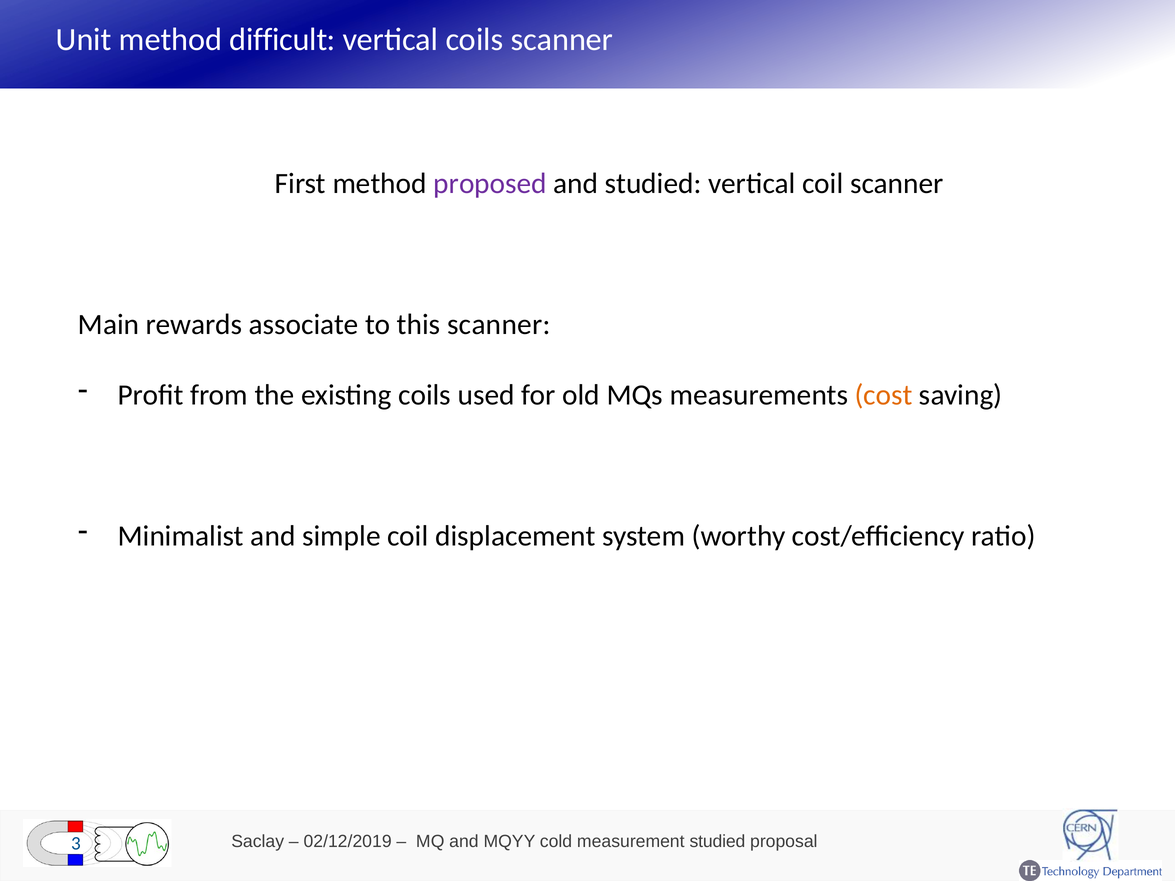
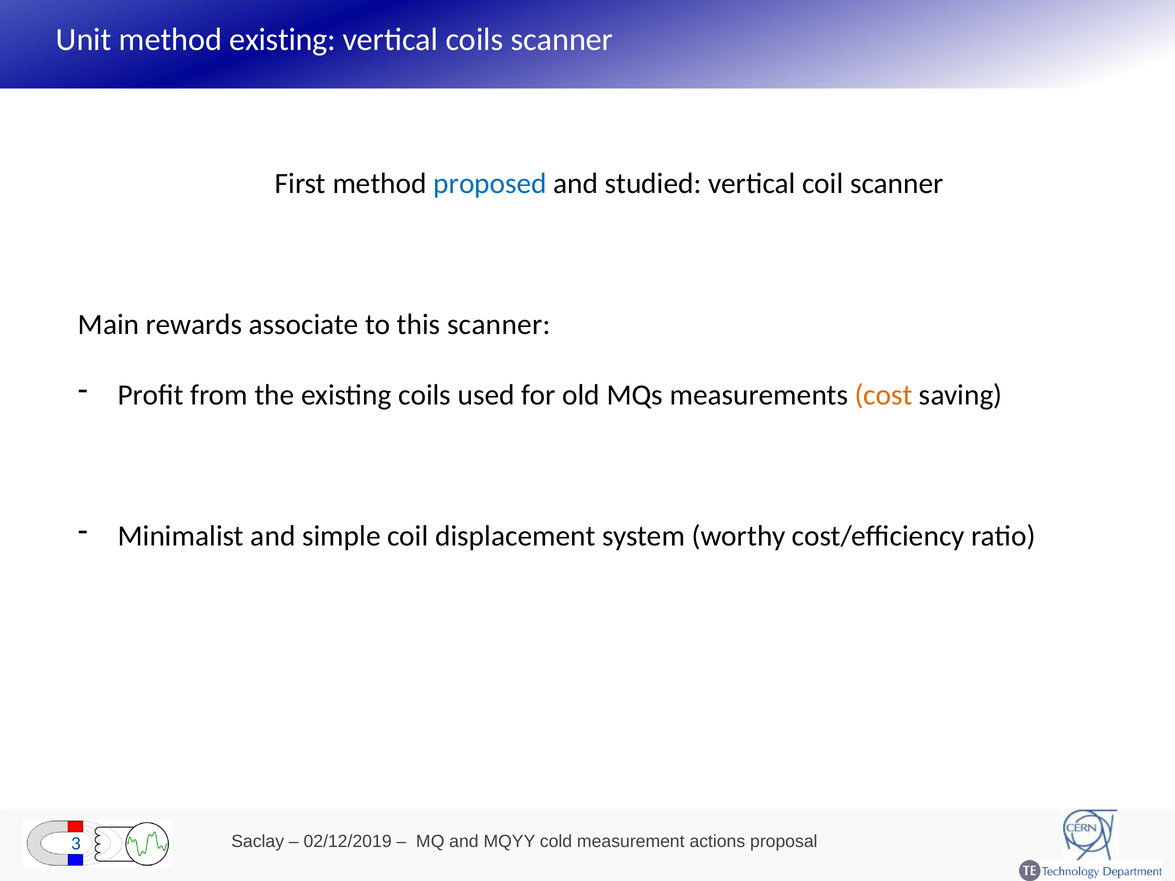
method difficult: difficult -> existing (283, 40)
proposed colour: purple -> blue (490, 183)
studied: studied -> actions (717, 842)
